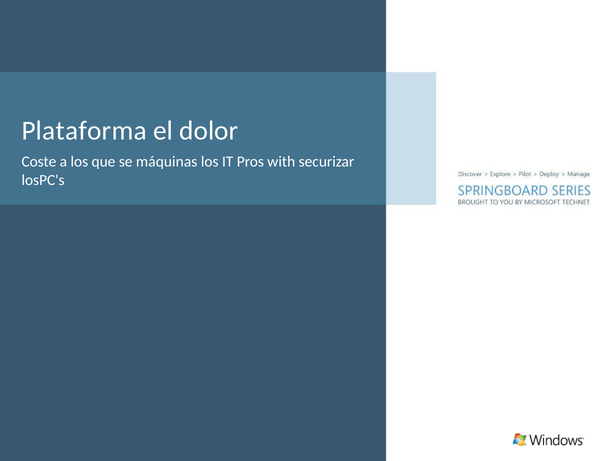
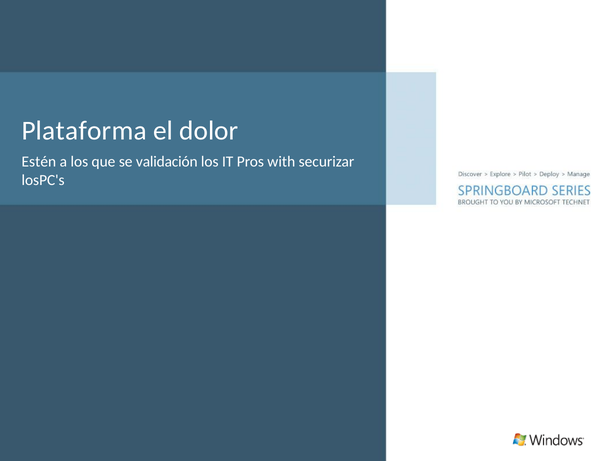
Coste: Coste -> Estén (39, 162)
máquinas: máquinas -> validación (167, 162)
